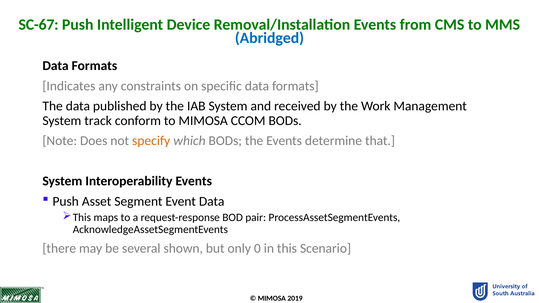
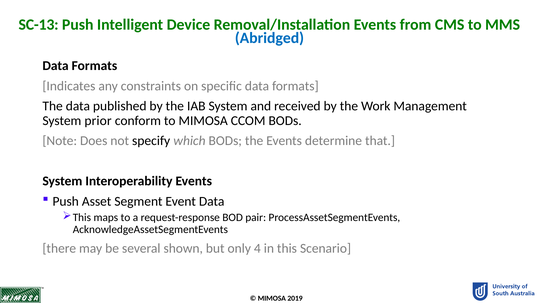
SC-67: SC-67 -> SC-13 (39, 25)
track: track -> prior (98, 121)
specify colour: orange -> black (151, 141)
0: 0 -> 4 (257, 249)
